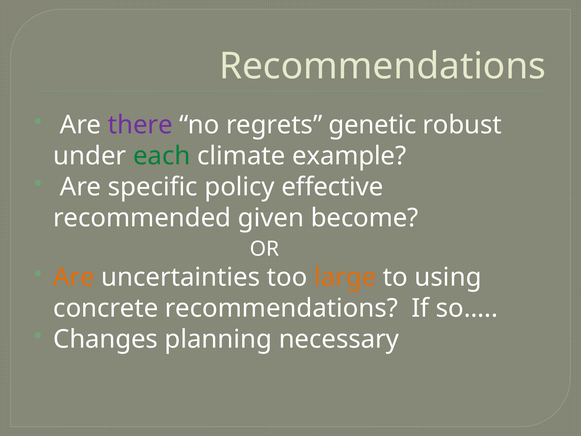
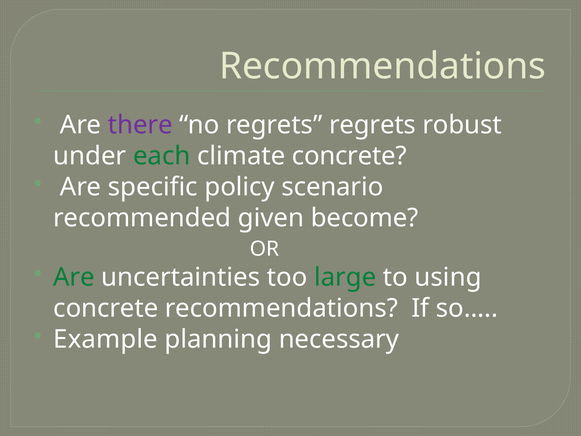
regrets genetic: genetic -> regrets (373, 125)
climate example: example -> concrete (349, 156)
effective: effective -> scenario (332, 187)
Are colour: orange -> green (74, 277)
large colour: orange -> green (345, 277)
Changes: Changes -> Example (106, 339)
